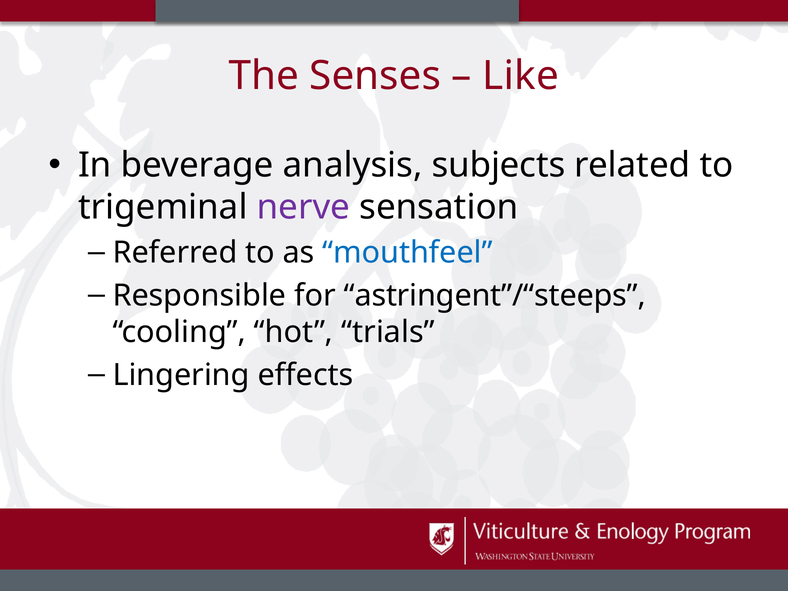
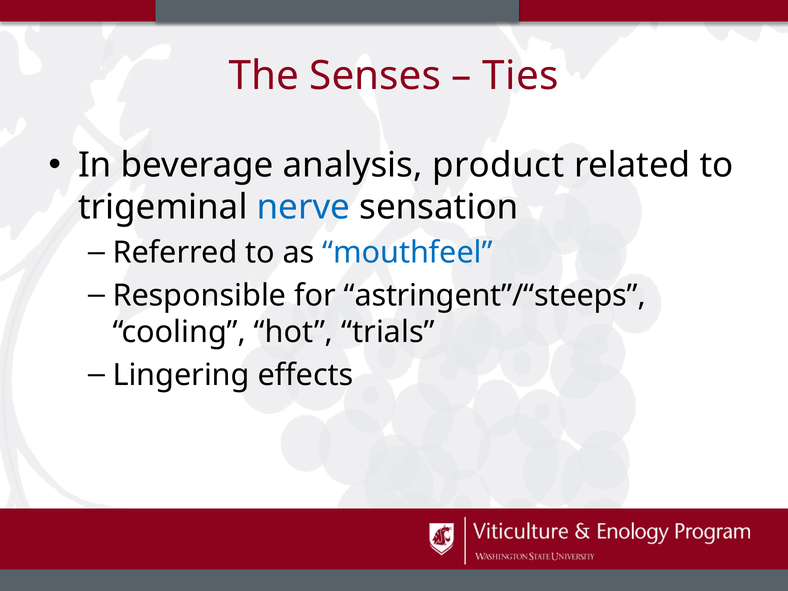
Like: Like -> Ties (521, 76)
subjects: subjects -> product (498, 165)
nerve colour: purple -> blue (304, 207)
